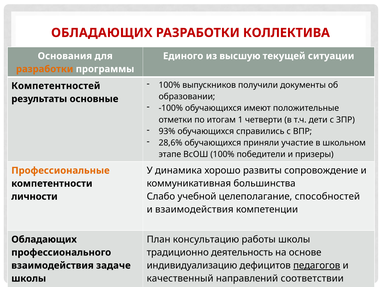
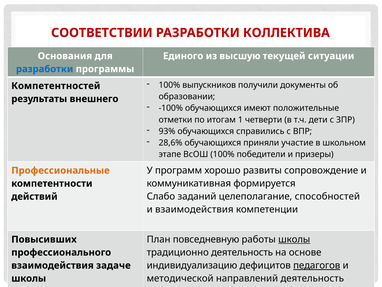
ОБЛАДАЮЩИХ: ОБЛАДАЮЩИХ -> СООТВЕТСТВИИ (102, 33)
разработки colour: orange -> blue (45, 69)
основные: основные -> внешнего (94, 99)
динамика: динамика -> программ (179, 170)
большинства: большинства -> формируется (265, 183)
учебной: учебной -> заданий (197, 196)
личности: личности -> действий (34, 196)
консультацию: консультацию -> повседневную (206, 239)
школы underline: none -> present (294, 239)
Обладающих: Обладающих -> Повысивших (44, 239)
качественный: качественный -> методической (180, 278)
направлений соответствии: соответствии -> деятельность (312, 278)
